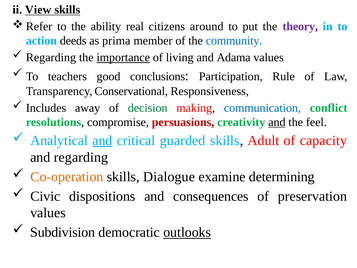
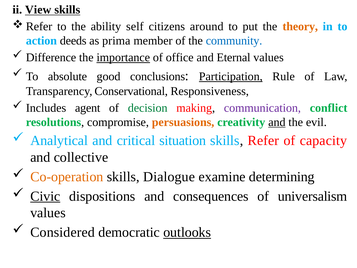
real: real -> self (135, 26)
theory colour: purple -> orange (300, 26)
Regarding: Regarding -> Difference (51, 57)
living: living -> office (180, 57)
Adama: Adama -> Eternal (234, 57)
teachers: teachers -> absolute (67, 76)
Participation underline: none -> present (231, 76)
away: away -> agent (88, 108)
communication colour: blue -> purple (262, 108)
persuasions colour: red -> orange (183, 122)
feel: feel -> evil (316, 122)
and underline: present -> none (102, 140)
guarded: guarded -> situation (183, 140)
Adult: Adult -> Refer (263, 140)
and regarding: regarding -> collective (81, 157)
Civic underline: none -> present (45, 196)
preservation: preservation -> universalism (313, 196)
Subdivision: Subdivision -> Considered (63, 232)
